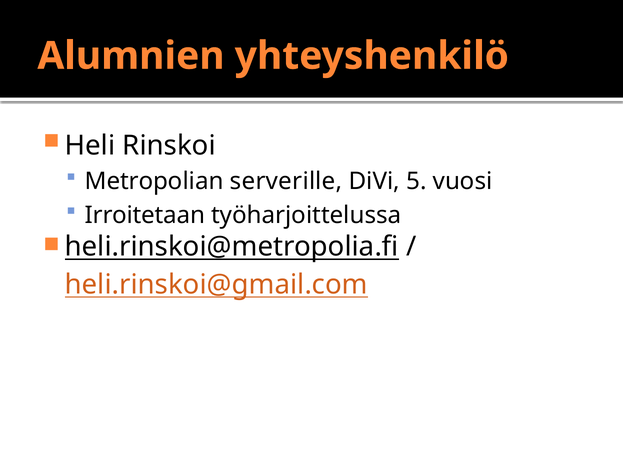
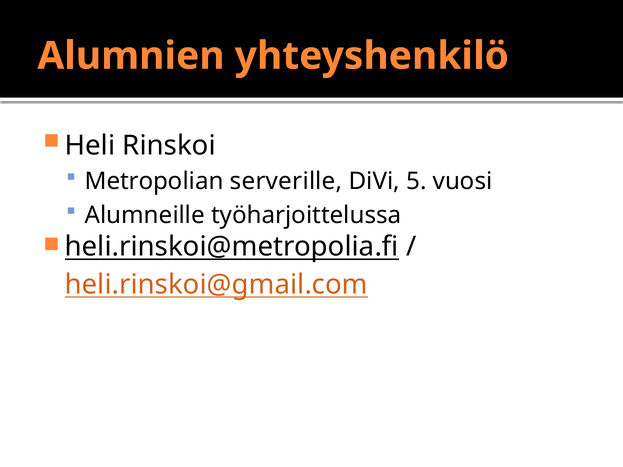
Irroitetaan: Irroitetaan -> Alumneille (145, 215)
